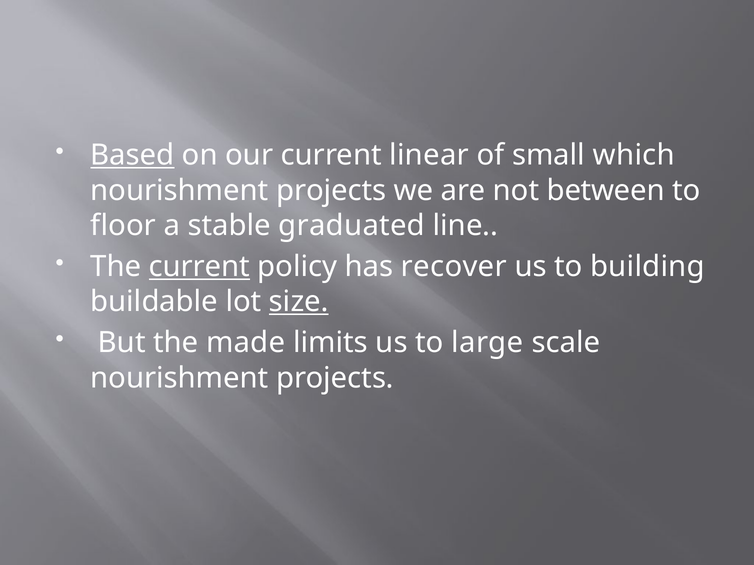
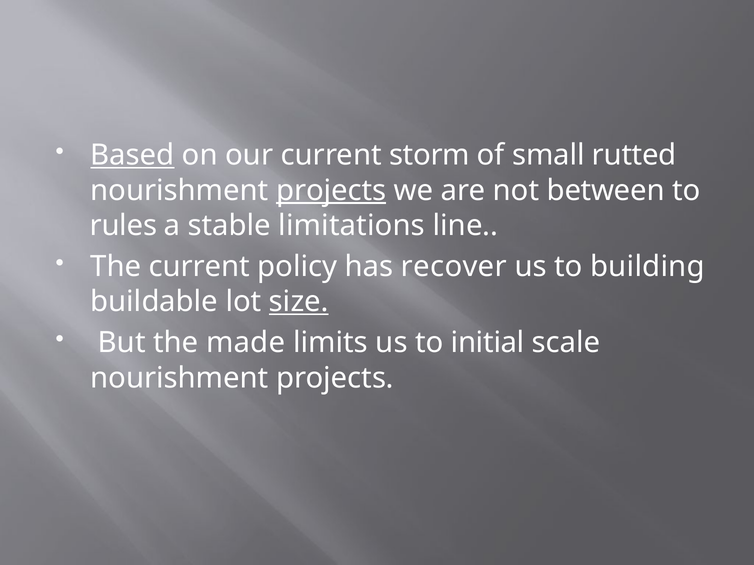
linear: linear -> storm (429, 155)
which: which -> rutted (634, 155)
projects underline: none -> present (331, 191)
floor: floor -> rules (123, 226)
graduated: graduated -> limitations (352, 226)
current underline: present -> none (199, 267)
large: large -> initial (488, 343)
